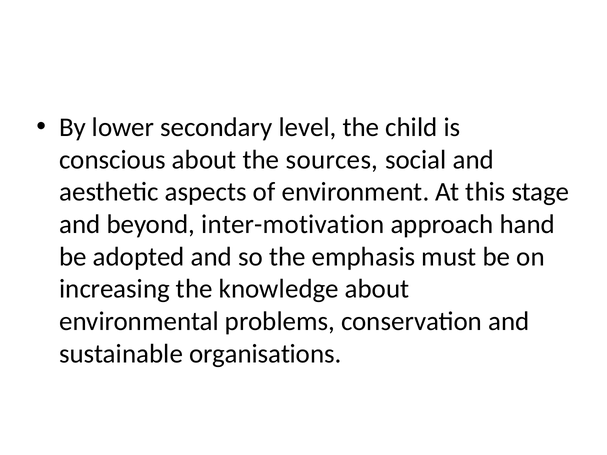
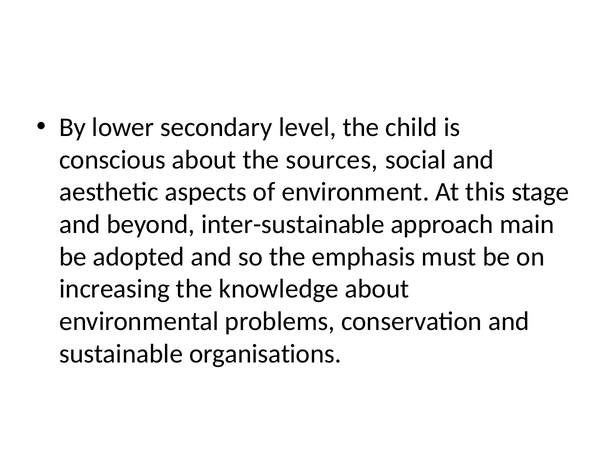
inter-motivation: inter-motivation -> inter-sustainable (293, 224)
hand: hand -> main (527, 224)
